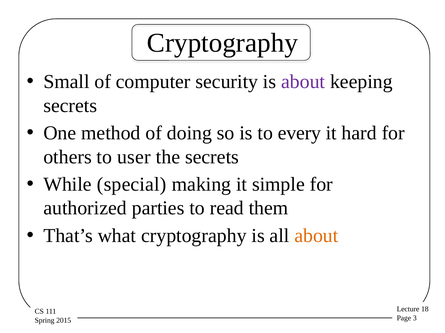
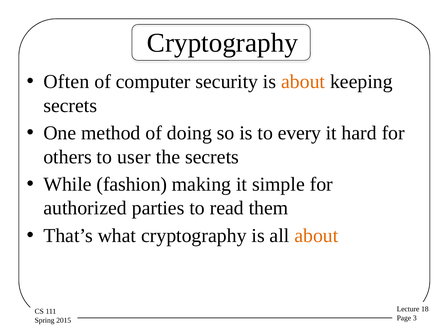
Small: Small -> Often (66, 82)
about colour: purple -> orange (303, 82)
special: special -> fashion (132, 185)
